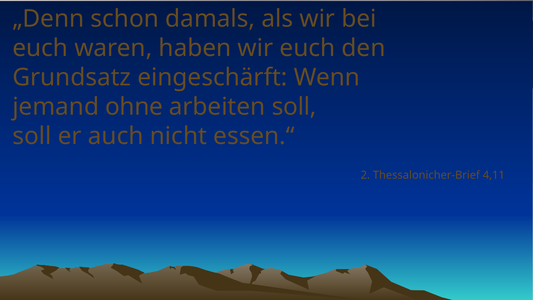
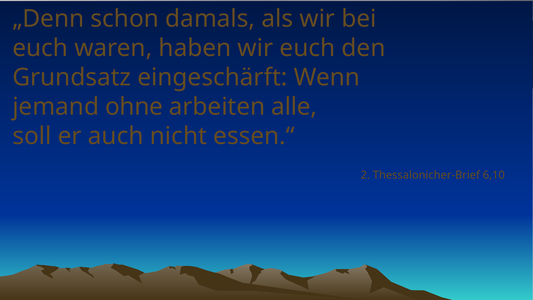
arbeiten soll: soll -> alle (294, 107)
4,11: 4,11 -> 6,10 (494, 175)
